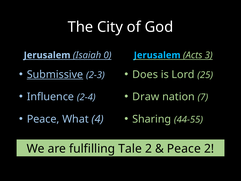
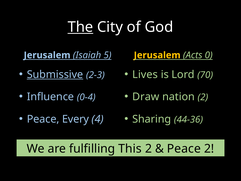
The underline: none -> present (80, 27)
0: 0 -> 5 (107, 55)
Jerusalem colour: light blue -> yellow (157, 55)
3: 3 -> 0 (209, 55)
Does: Does -> Lives (145, 74)
25: 25 -> 70 (205, 75)
2-4: 2-4 -> 0-4 (86, 97)
nation 7: 7 -> 2 (203, 97)
What: What -> Every (76, 119)
44-55: 44-55 -> 44-36 (188, 119)
Tale: Tale -> This (130, 149)
